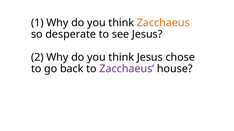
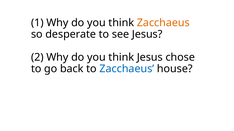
Zacchaeus colour: purple -> blue (127, 69)
